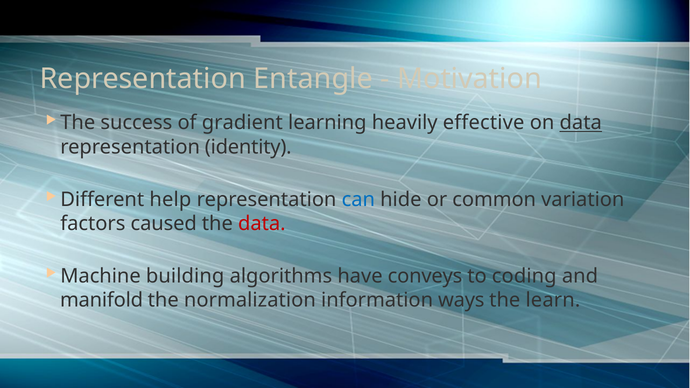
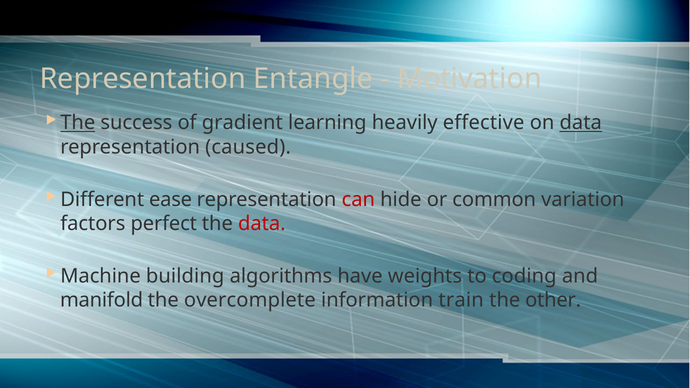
The underline: none -> present (78, 123)
identity: identity -> caused (248, 147)
help: help -> ease (171, 199)
can colour: blue -> red (358, 199)
caused: caused -> perfect (164, 224)
conveys: conveys -> weights (425, 276)
normalization: normalization -> overcomplete (250, 300)
ways: ways -> train (461, 300)
learn: learn -> other (553, 300)
